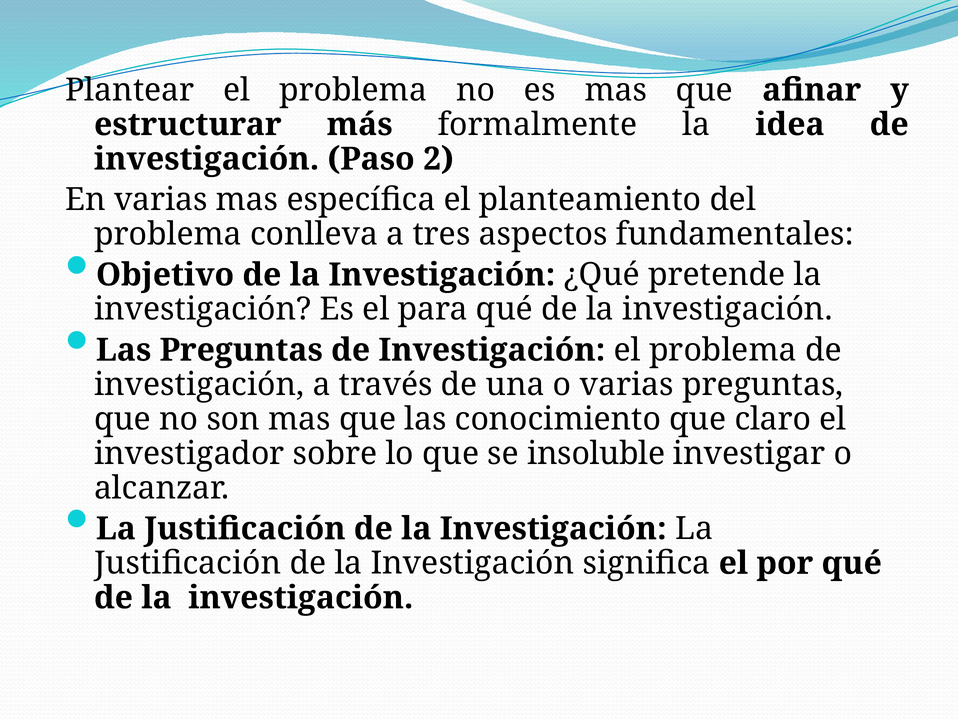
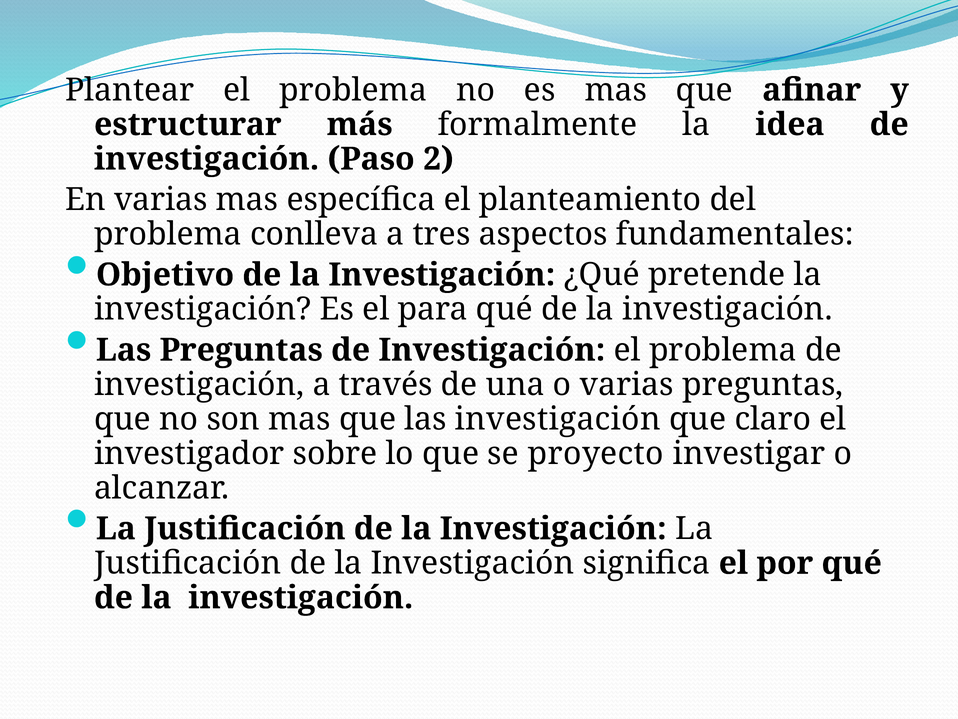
las conocimiento: conocimiento -> investigación (558, 419)
insoluble: insoluble -> proyecto (596, 453)
